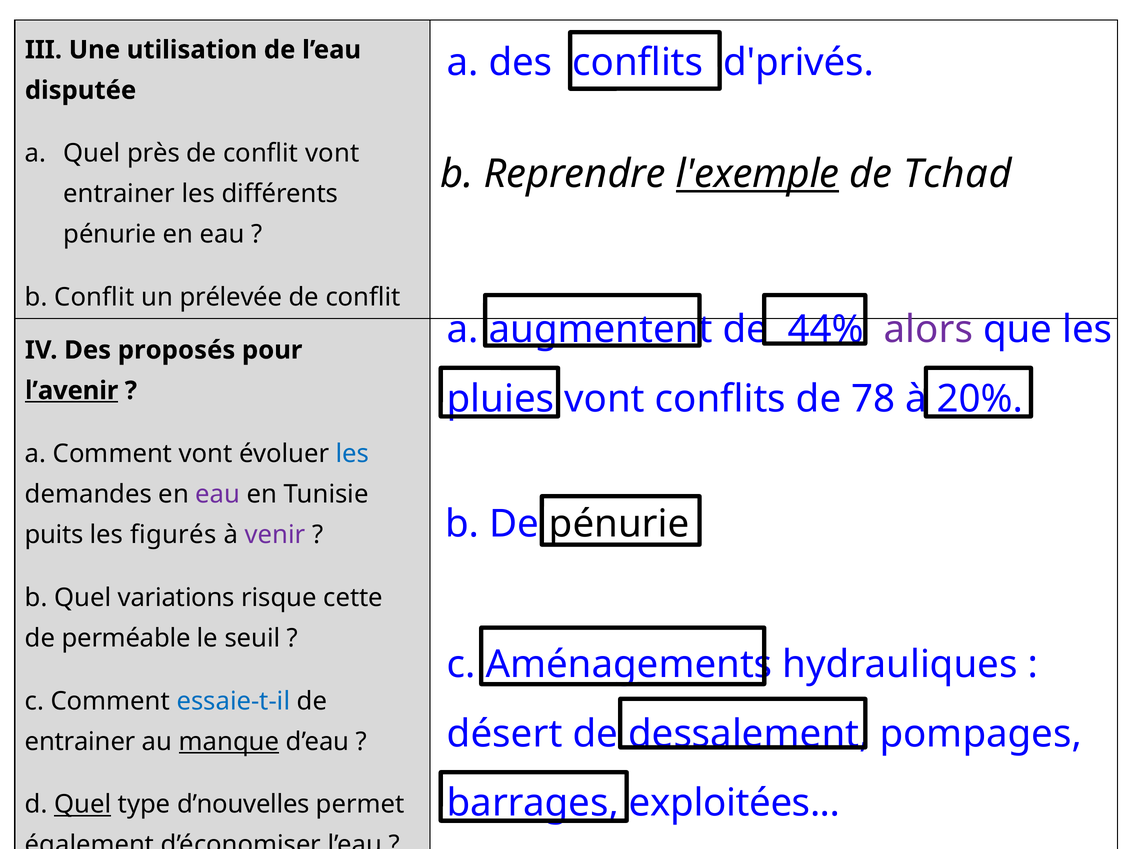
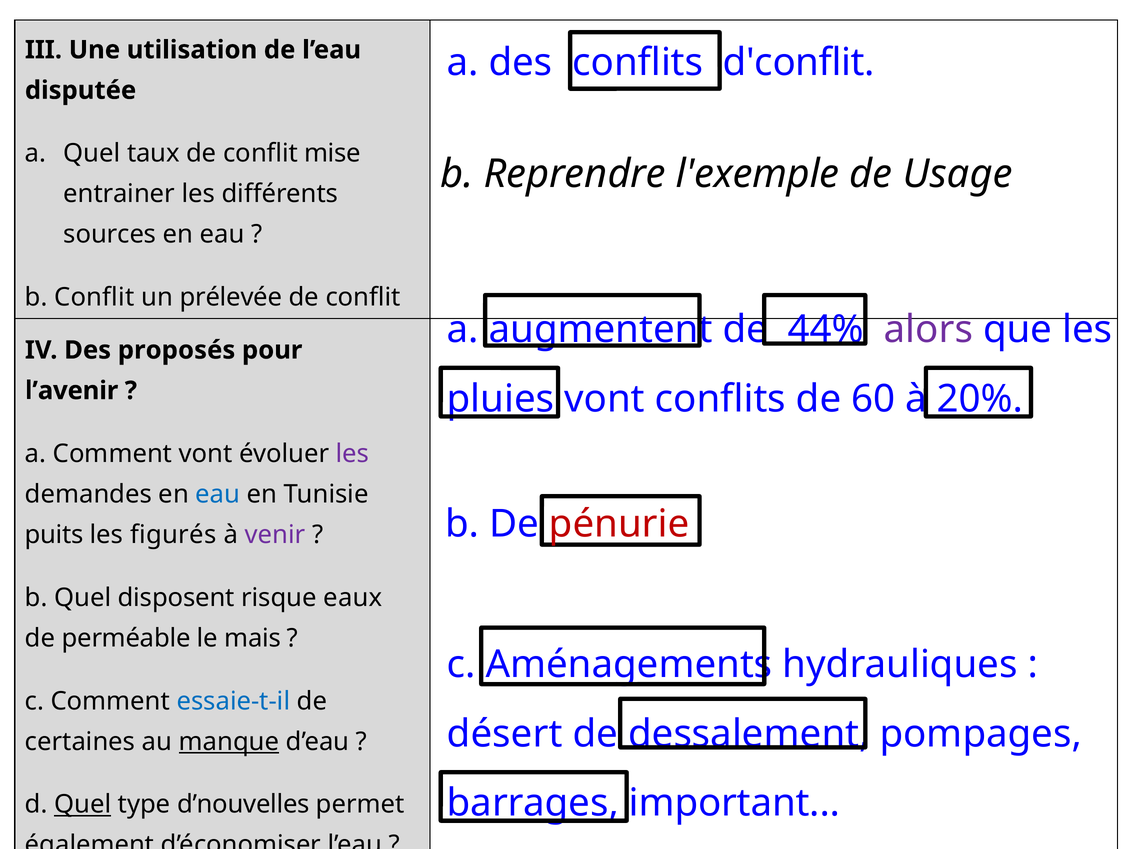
d'privés: d'privés -> d'conflit (799, 63)
près: près -> taux (153, 153)
conflit vont: vont -> mise (333, 153)
l'exemple underline: present -> none (758, 174)
Tchad: Tchad -> Usage (958, 174)
pénurie: pénurie -> sources (110, 234)
l’avenir underline: present -> none (72, 391)
78: 78 -> 60 (873, 399)
les colour: blue -> purple (353, 454)
eau colour: purple -> blue (218, 494)
pénurie colour: black -> red (619, 524)
variations: variations -> disposent (176, 598)
cette: cette -> eaux (353, 598)
seuil: seuil -> mais (253, 638)
entrainer: entrainer -> certaines (80, 741)
exploitées: exploitées -> important (734, 803)
